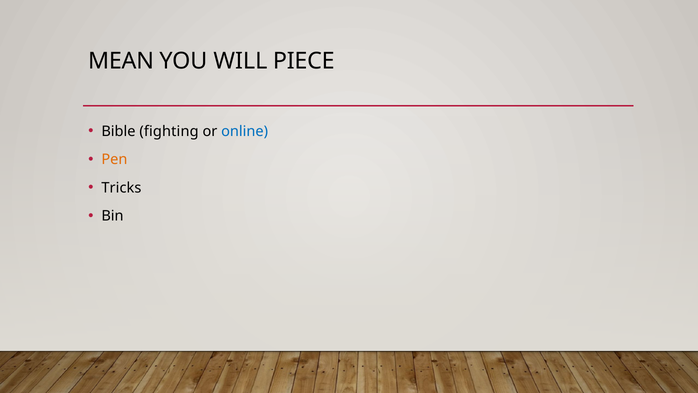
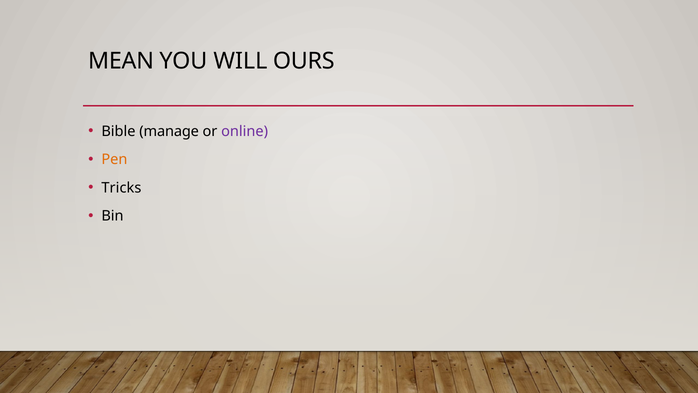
PIECE: PIECE -> OURS (304, 61)
fighting: fighting -> manage (169, 131)
online colour: blue -> purple (245, 131)
